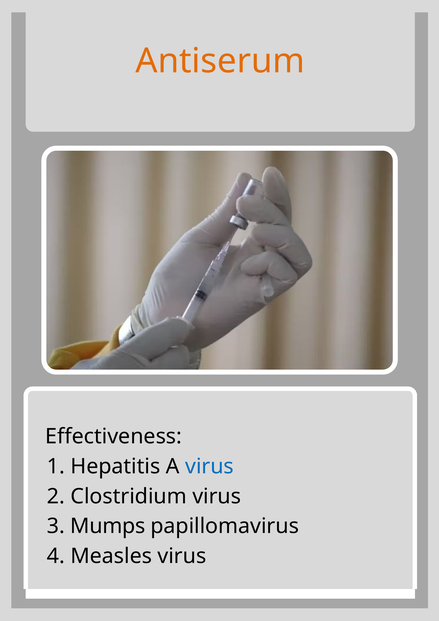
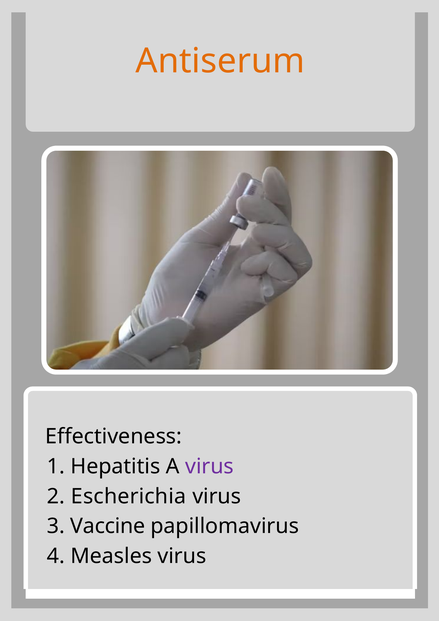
virus colour: blue -> purple (209, 467)
Clostridium: Clostridium -> Escherichia (129, 496)
Mumps: Mumps -> Vaccine (108, 526)
